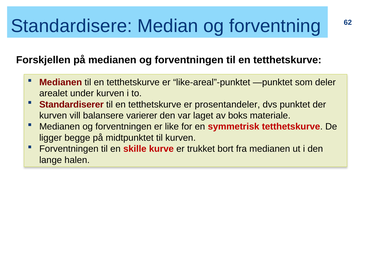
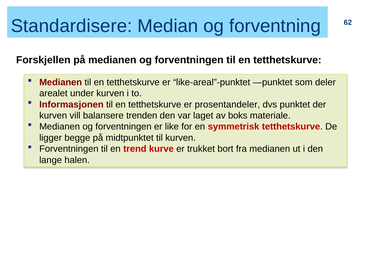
Standardiserer: Standardiserer -> Informasjonen (71, 105)
varierer: varierer -> trenden (142, 116)
skille: skille -> trend (135, 149)
